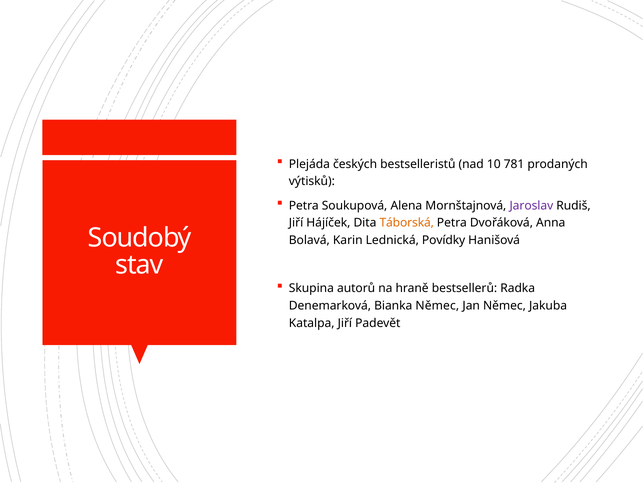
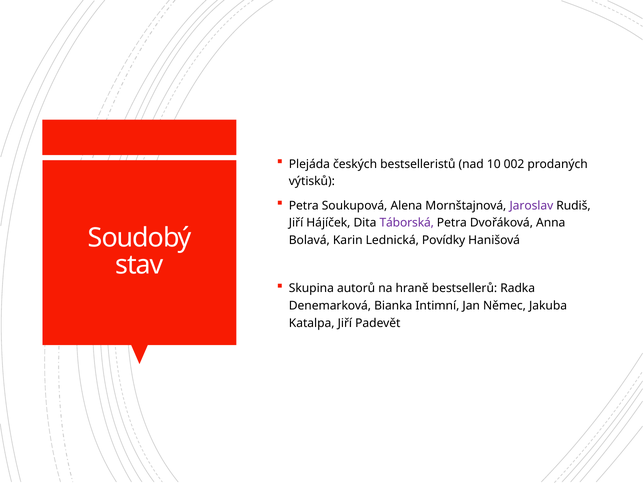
781: 781 -> 002 (514, 164)
Táborská colour: orange -> purple (407, 223)
Bianka Němec: Němec -> Intimní (437, 306)
